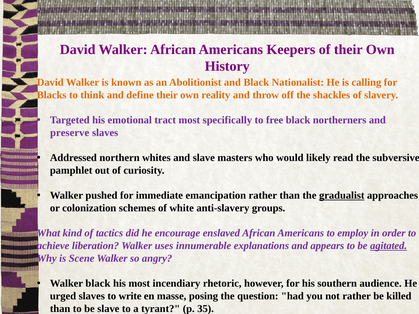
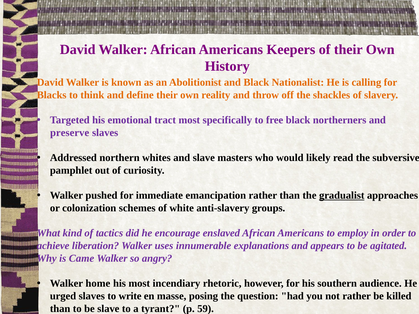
agitated underline: present -> none (389, 246)
Scene: Scene -> Came (82, 259)
Walker black: black -> home (98, 284)
35: 35 -> 59 (206, 309)
